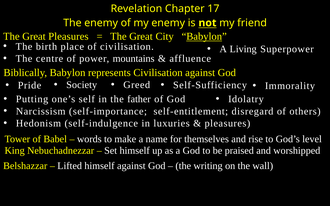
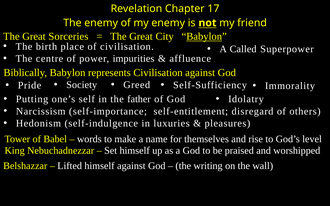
Great Pleasures: Pleasures -> Sorceries (68, 36)
Living: Living -> Called (243, 49)
mountains: mountains -> impurities (134, 59)
